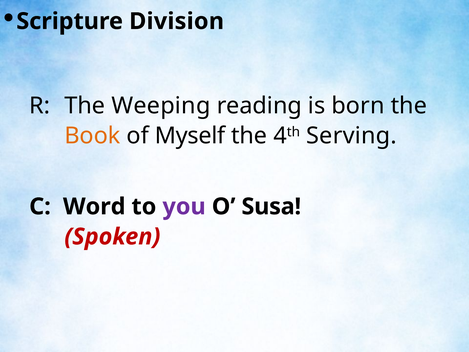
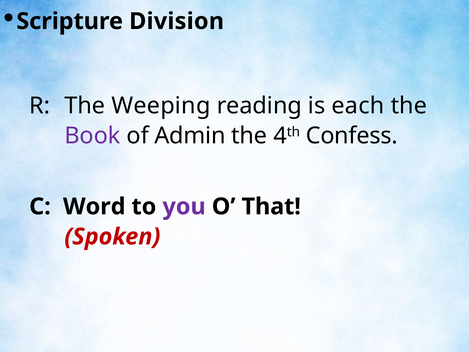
born: born -> each (358, 106)
Book colour: orange -> purple (92, 136)
Myself: Myself -> Admin (190, 136)
Serving: Serving -> Confess (352, 136)
Susa: Susa -> That (271, 206)
